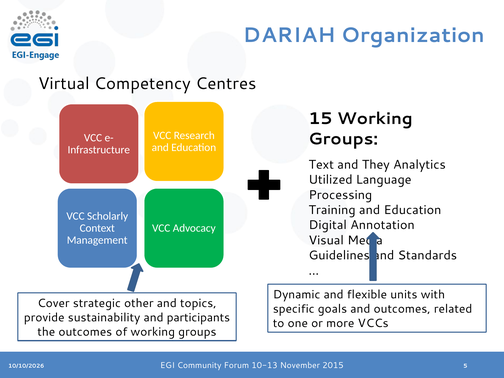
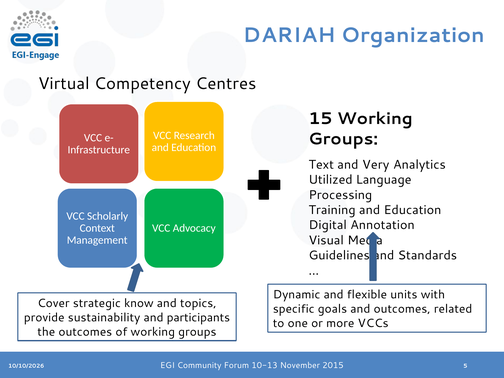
They: They -> Very (376, 165)
other: other -> know (139, 303)
